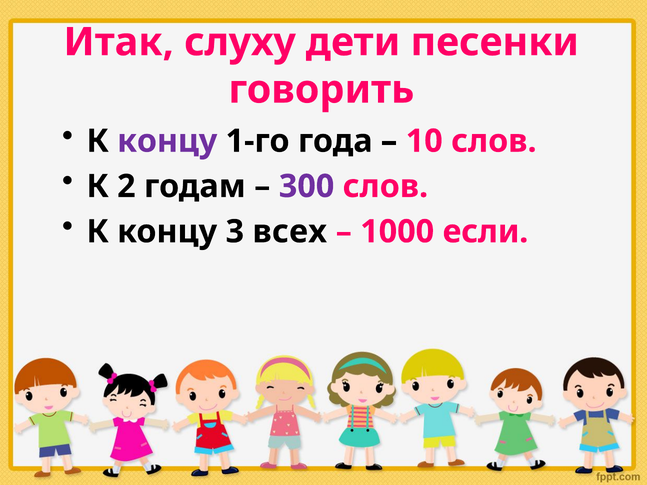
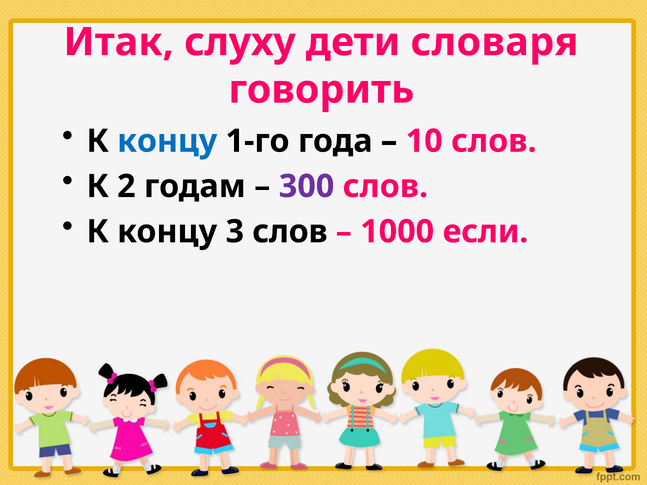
песенки: песенки -> словаря (495, 42)
концу colour: purple -> blue (167, 141)
3 всех: всех -> слов (290, 232)
